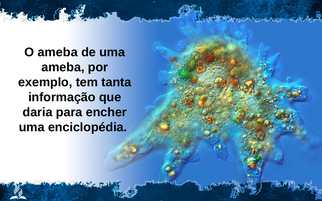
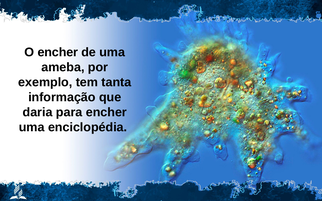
O ameba: ameba -> encher (58, 52)
